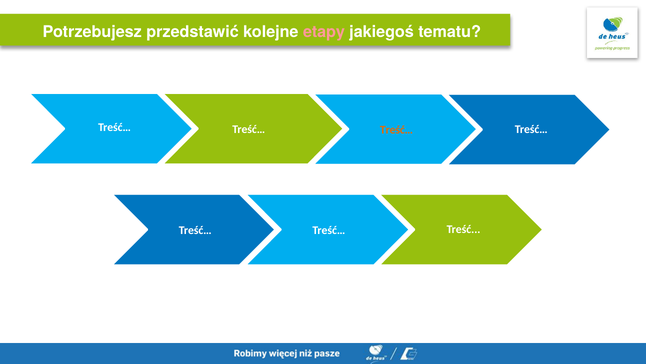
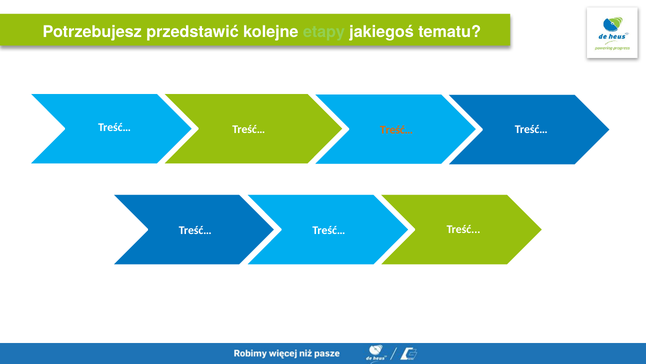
etapy colour: pink -> light green (324, 32)
